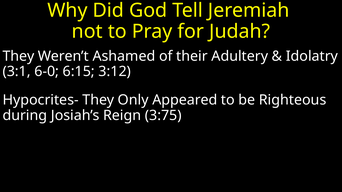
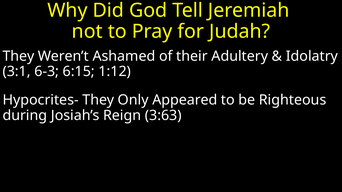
6-0: 6-0 -> 6-3 (47, 72)
3:12: 3:12 -> 1:12 (115, 72)
3:75: 3:75 -> 3:63 (163, 116)
